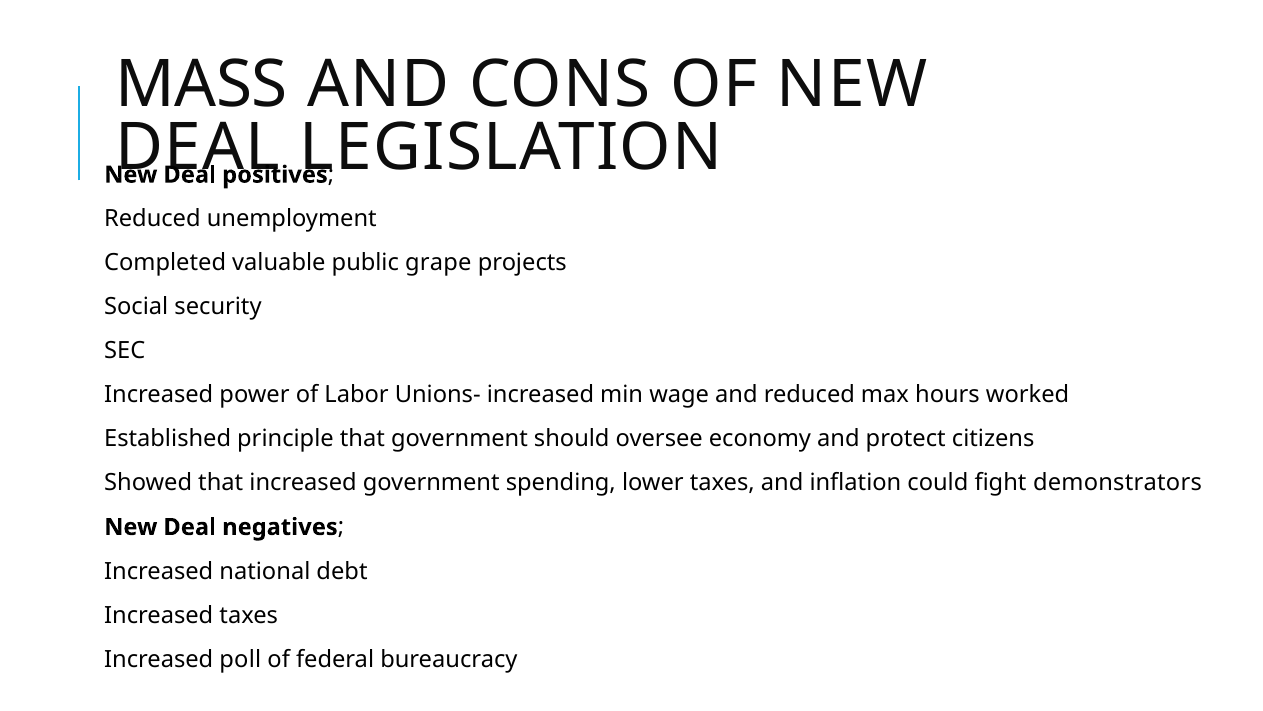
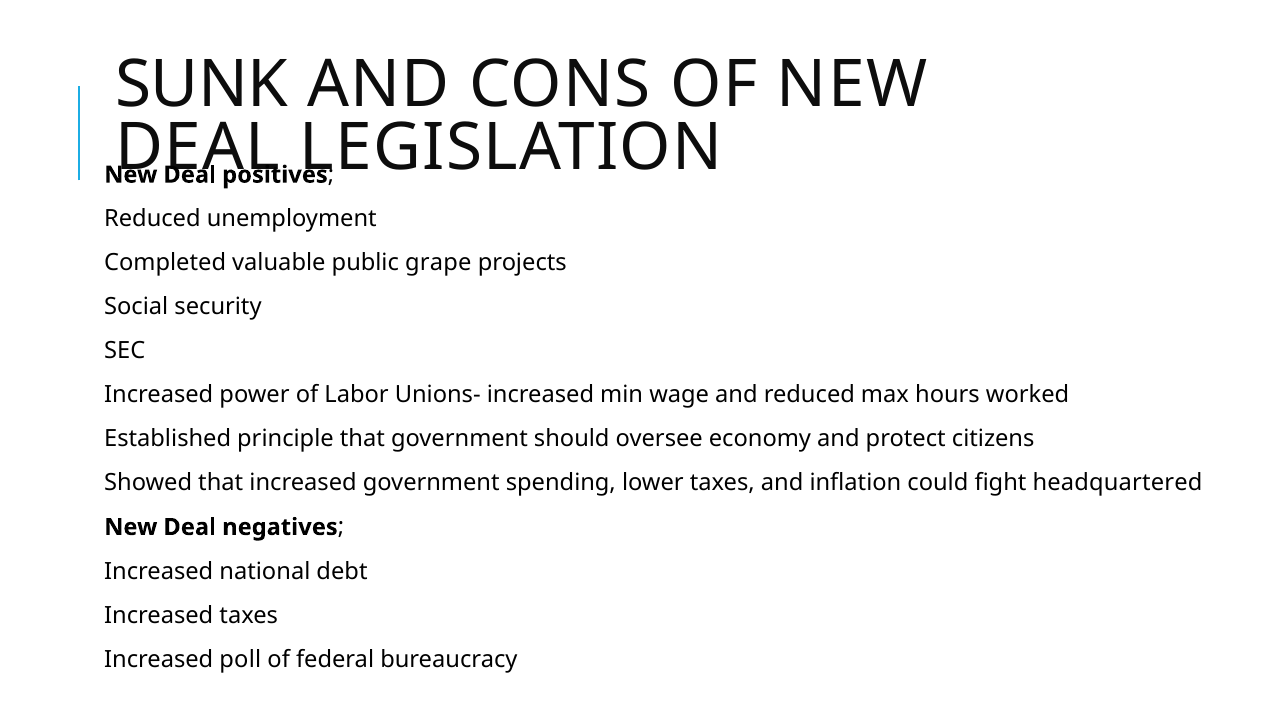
MASS: MASS -> SUNK (202, 85)
demonstrators: demonstrators -> headquartered (1117, 483)
